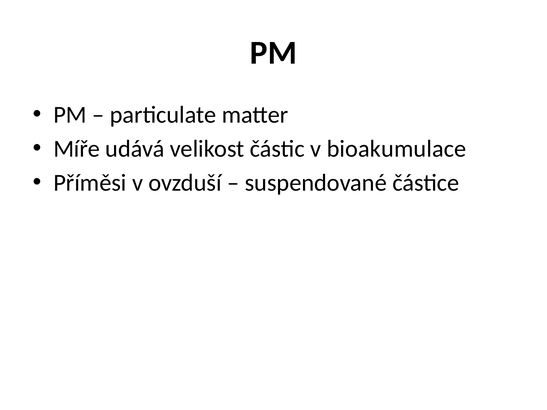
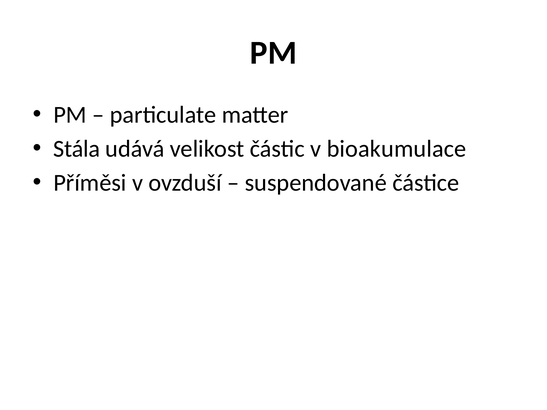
Míře: Míře -> Stála (77, 149)
